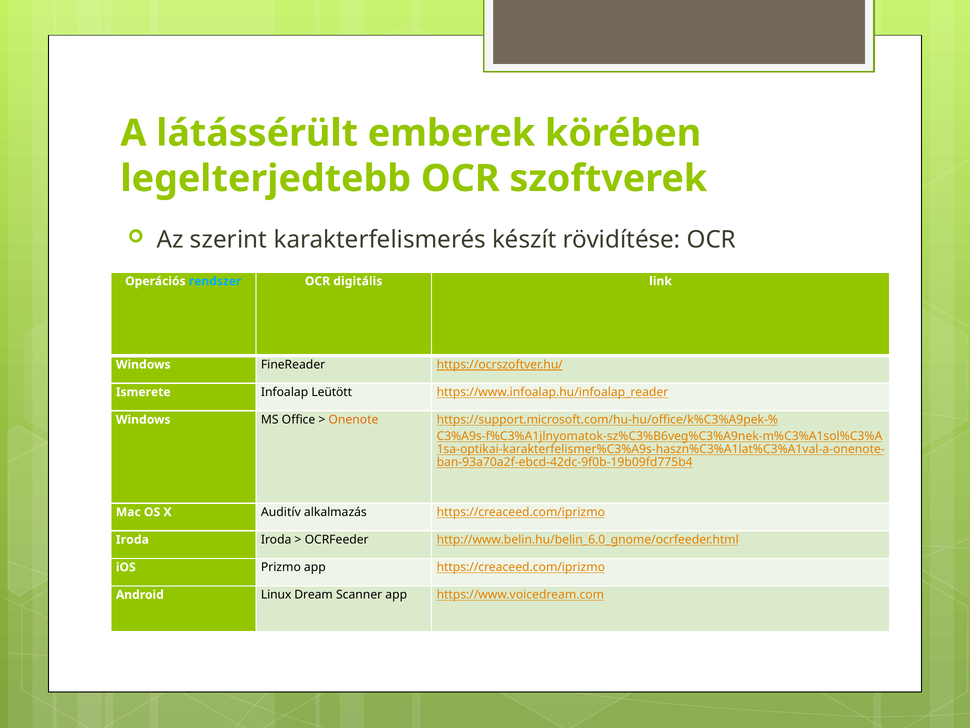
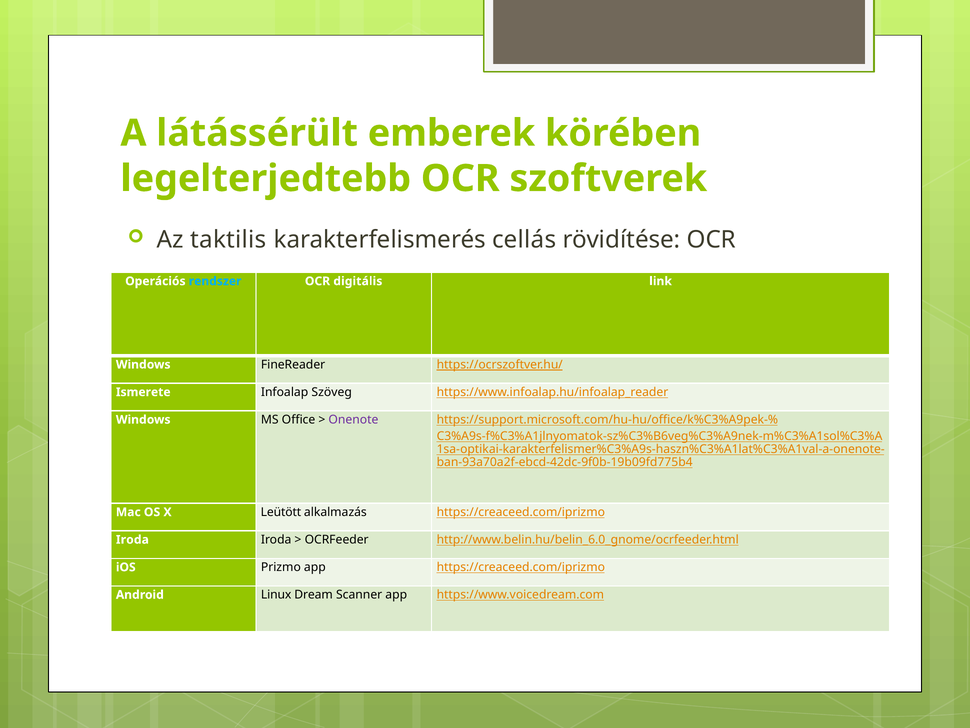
szerint: szerint -> taktilis (228, 240)
készít: készít -> cellás (524, 240)
Leütött: Leütött -> Szöveg (332, 392)
Onenote colour: orange -> purple (353, 419)
Auditív: Auditív -> Leütött (281, 512)
